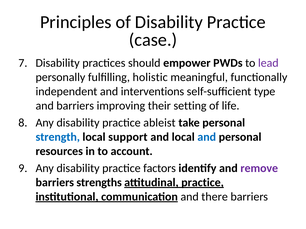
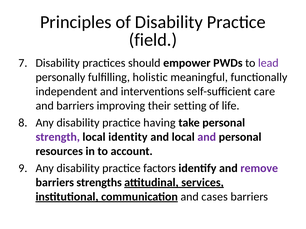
case: case -> field (153, 40)
type: type -> care (265, 92)
ableist: ableist -> having (159, 123)
strength colour: blue -> purple (58, 137)
support: support -> identity (128, 137)
and colour: blue -> purple (207, 137)
attitudinal practice: practice -> services (202, 183)
there: there -> cases (215, 197)
